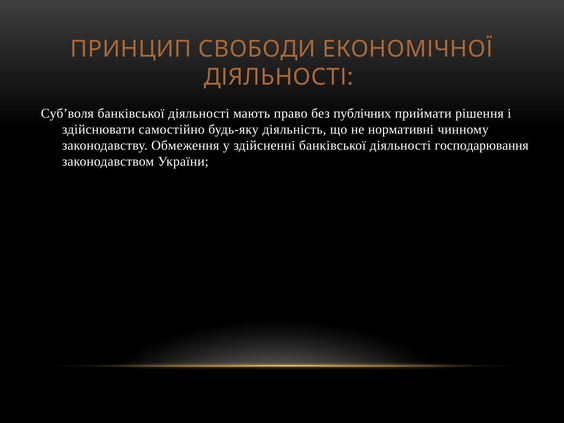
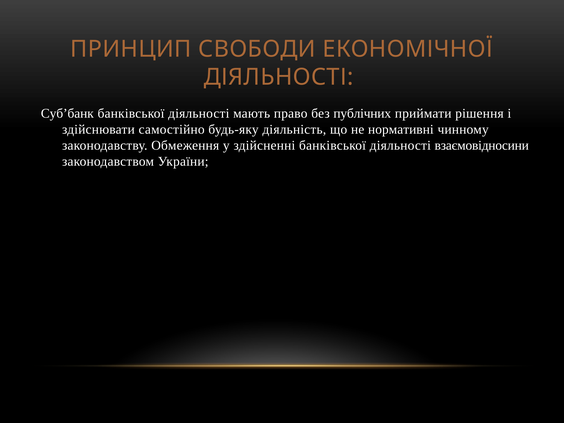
Суб’воля: Суб’воля -> Суб’банк (67, 113)
господарювання: господарювання -> взаємовідносини (482, 145)
